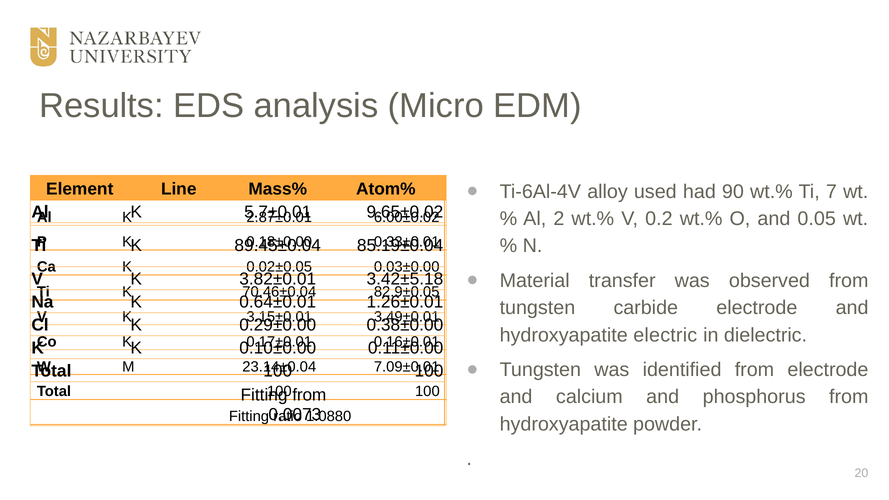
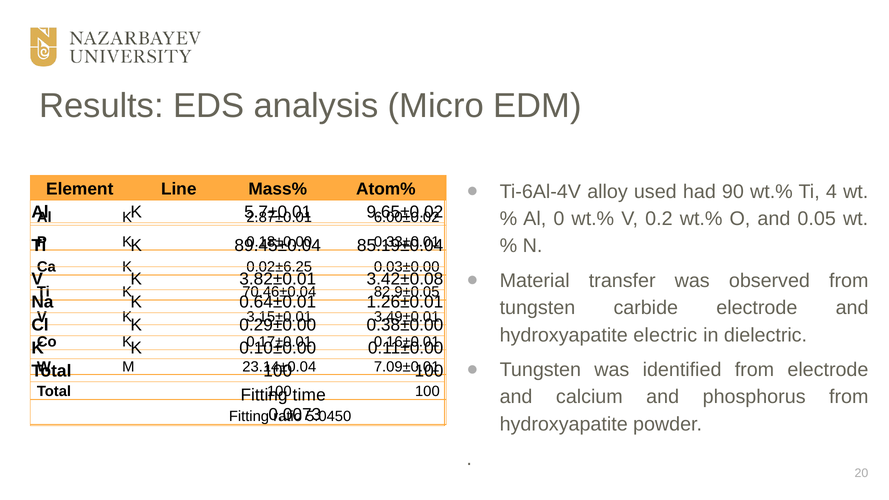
7: 7 -> 4 (831, 192)
2: 2 -> 0 (559, 219)
0.02±0.05: 0.02±0.05 -> 0.02±6.25 (279, 267)
3.42±5.18: 3.42±5.18 -> 3.42±0.08 (405, 279)
from: from -> time (309, 395)
1.0880: 1.0880 -> 5.0450 (329, 417)
